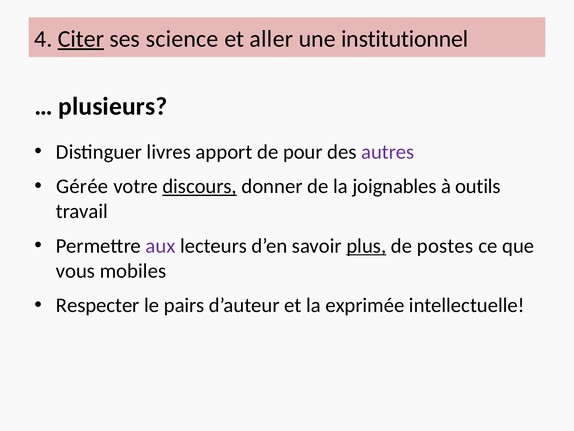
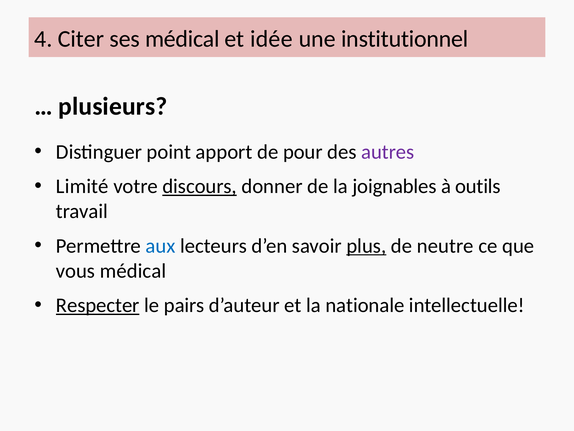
Citer underline: present -> none (81, 39)
ses science: science -> médical (182, 39)
aller: aller -> idée (271, 39)
livres: livres -> point (169, 152)
Gérée: Gérée -> Limité (82, 186)
aux colour: purple -> blue (160, 246)
postes: postes -> neutre (445, 246)
vous mobiles: mobiles -> médical (133, 271)
Respecter underline: none -> present (98, 305)
exprimée: exprimée -> nationale (365, 305)
